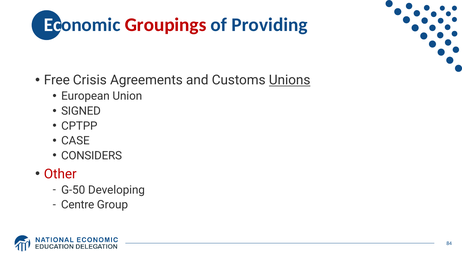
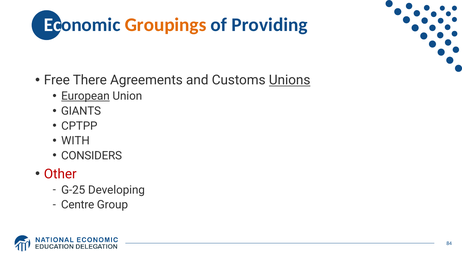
Groupings colour: red -> orange (166, 25)
Crisis: Crisis -> There (90, 80)
European underline: none -> present (85, 96)
SIGNED: SIGNED -> GIANTS (81, 111)
CASE: CASE -> WITH (75, 141)
G-50: G-50 -> G-25 (73, 190)
